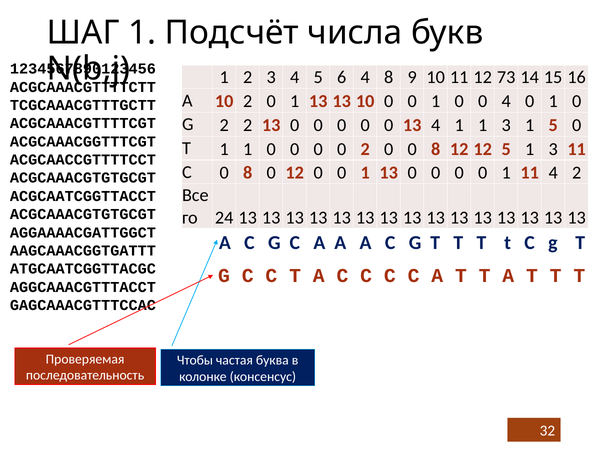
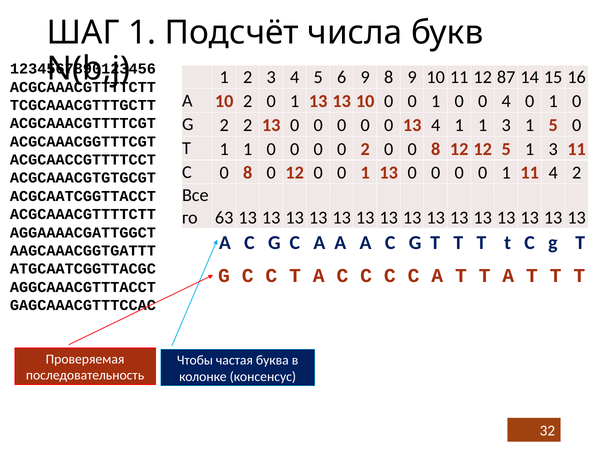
6 4: 4 -> 9 (365, 78)
73: 73 -> 87 (506, 78)
ACGCAAACGTGTGCGT: ACGCAAACGTGTGCGT -> ACGCAAACGTTTTCTT (83, 215)
24: 24 -> 63 (224, 218)
